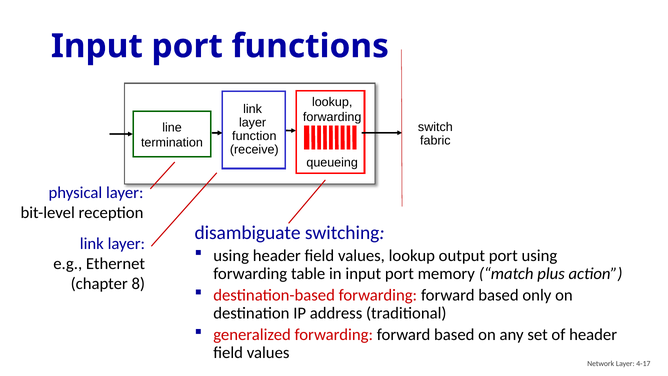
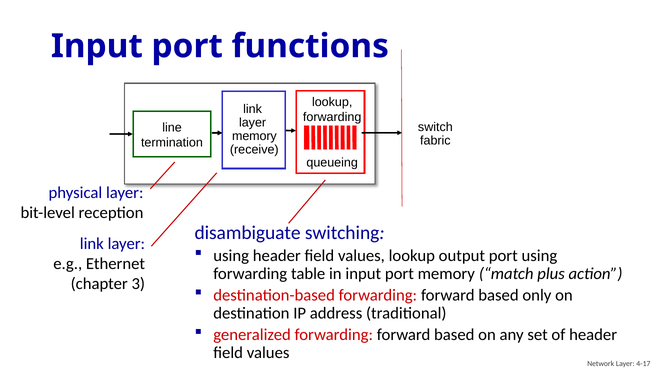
function: function -> memory (254, 136)
8: 8 -> 3 (138, 284)
